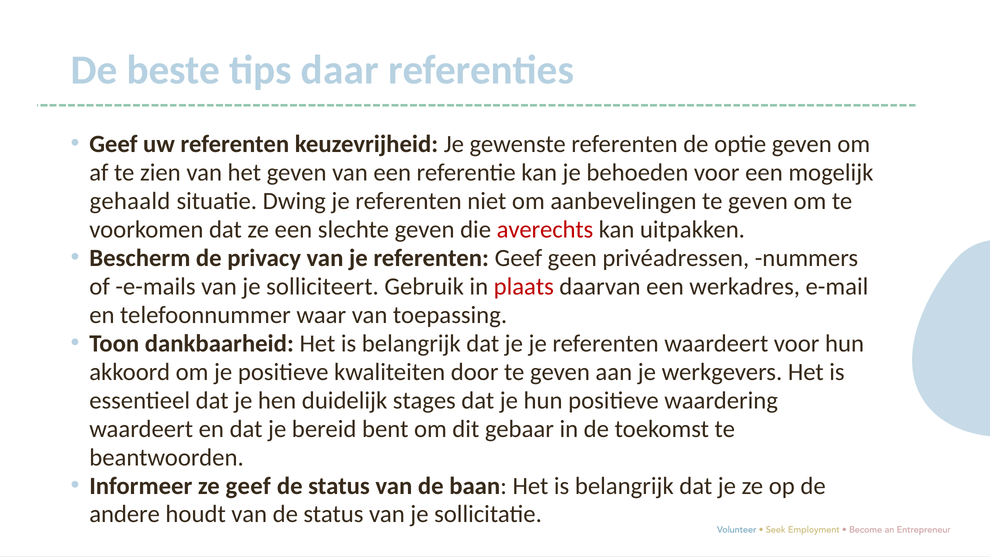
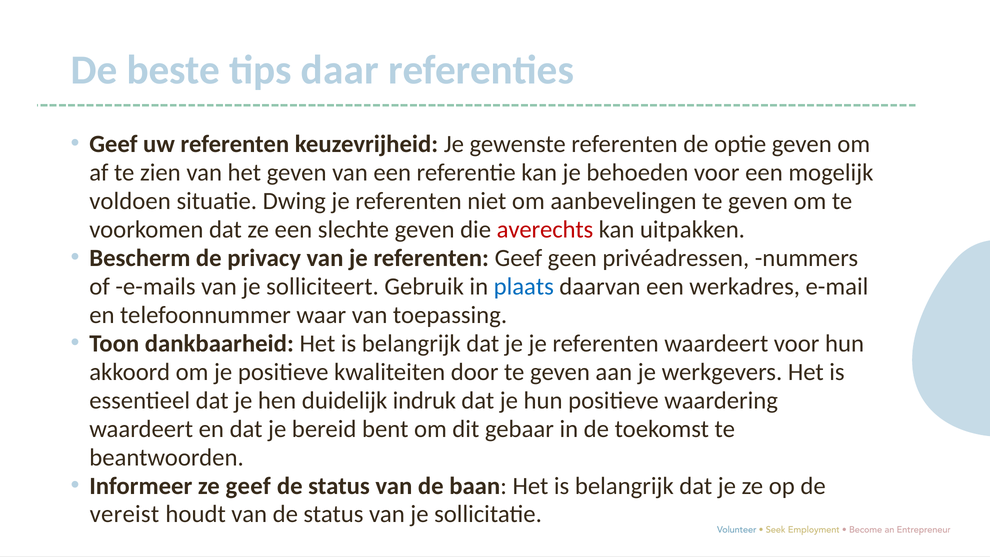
gehaald: gehaald -> voldoen (130, 201)
plaats colour: red -> blue (524, 286)
stages: stages -> indruk (424, 400)
andere: andere -> vereist (124, 514)
